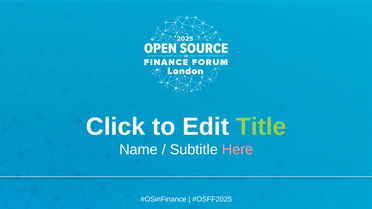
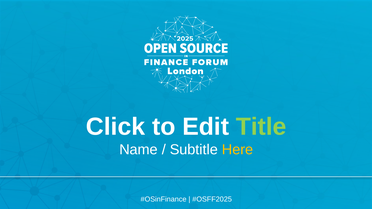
Here colour: pink -> yellow (238, 150)
